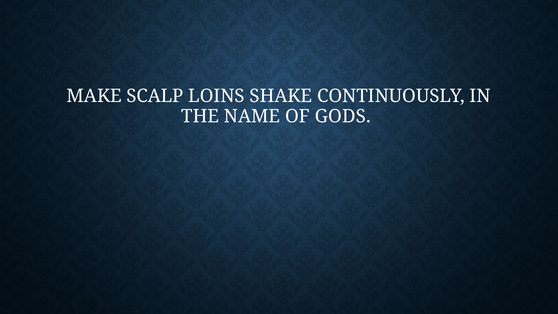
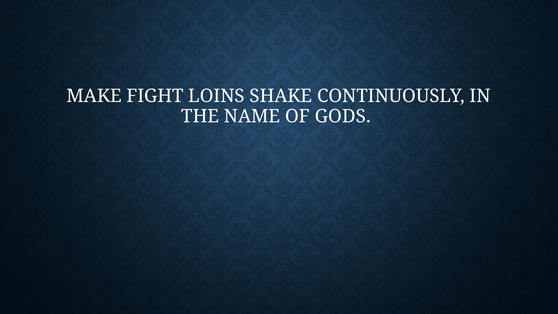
SCALP: SCALP -> FIGHT (155, 96)
